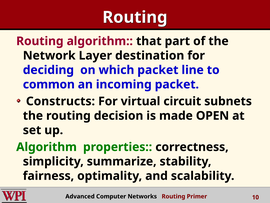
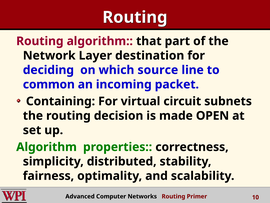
which packet: packet -> source (158, 70)
Constructs: Constructs -> Containing (61, 101)
summarize: summarize -> distributed (122, 161)
